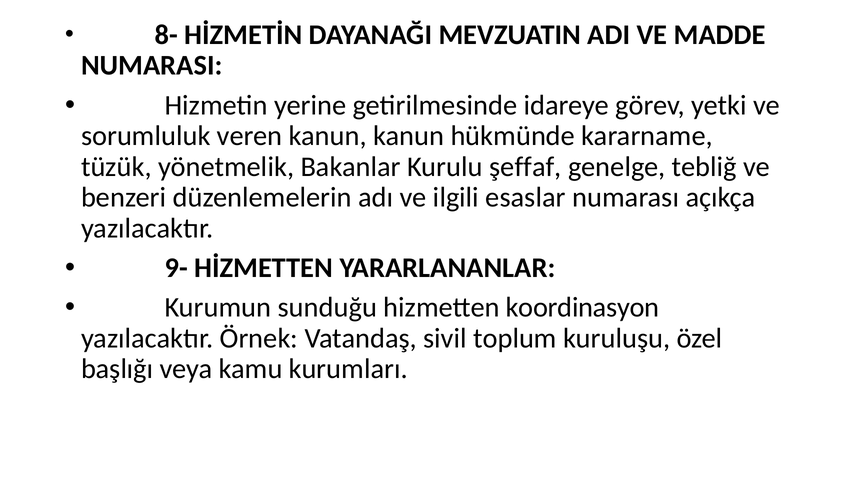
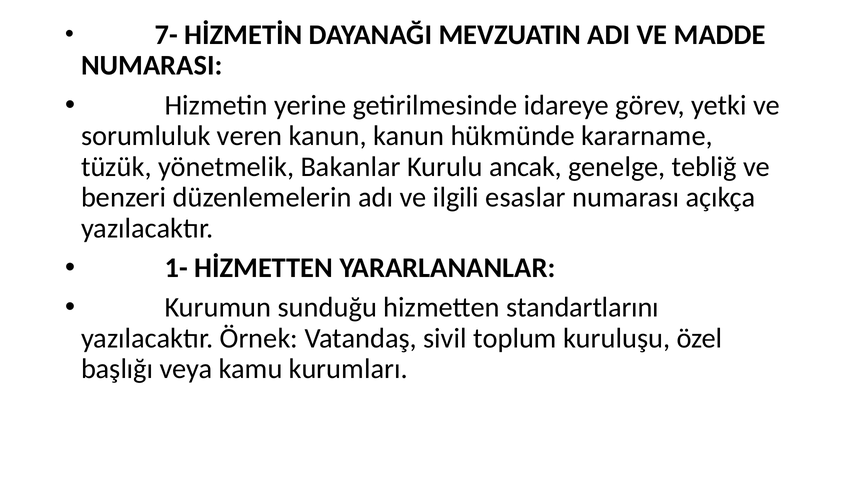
8-: 8- -> 7- (166, 35)
şeffaf: şeffaf -> ancak (526, 167)
9-: 9- -> 1- (176, 268)
koordinasyon: koordinasyon -> standartlarını (583, 307)
